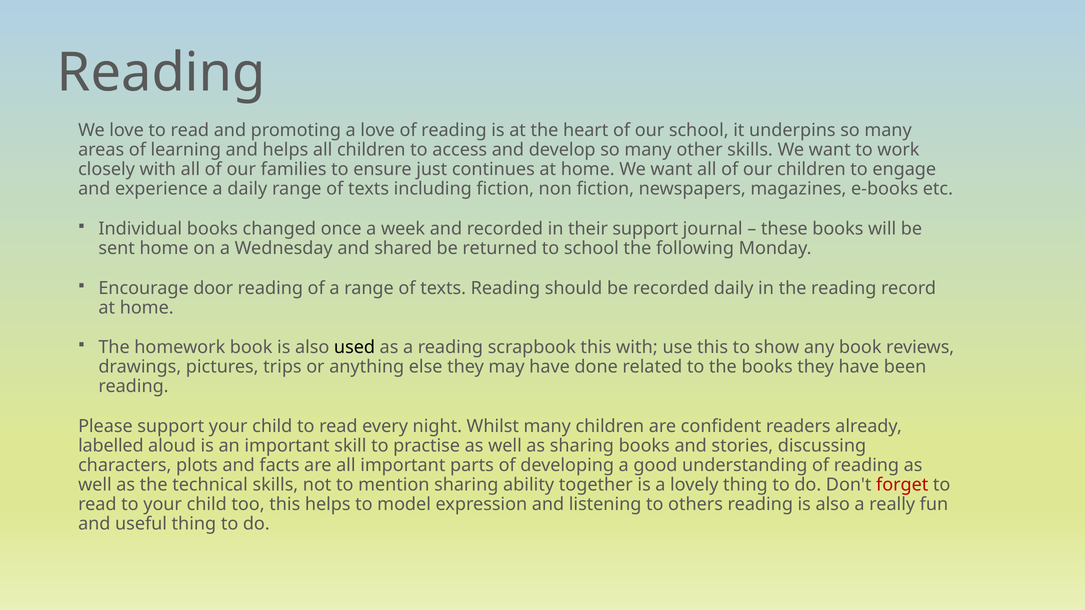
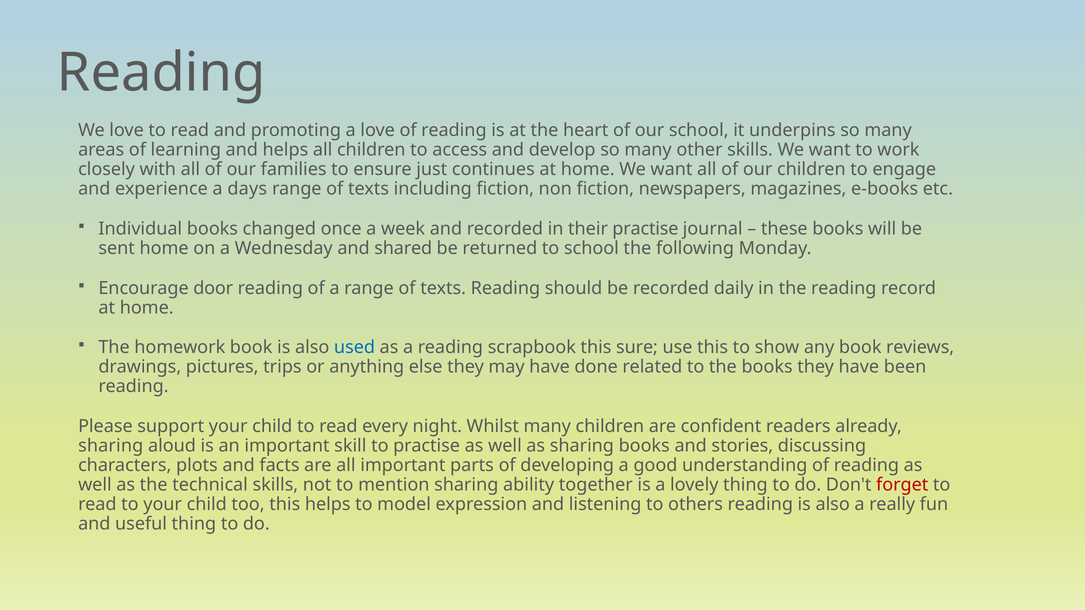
a daily: daily -> days (247, 189)
their support: support -> practise (645, 229)
used colour: black -> blue (355, 348)
this with: with -> sure (637, 348)
labelled: labelled -> sharing (111, 446)
